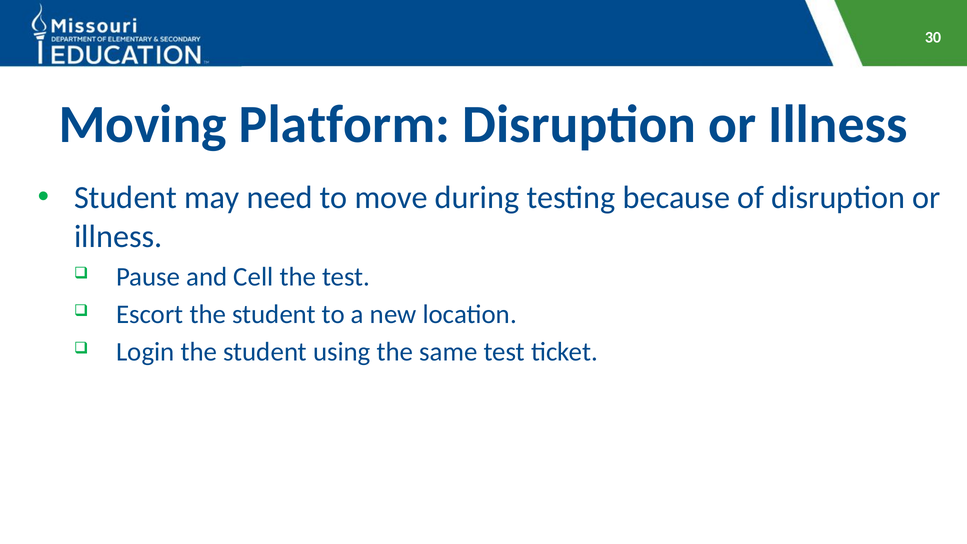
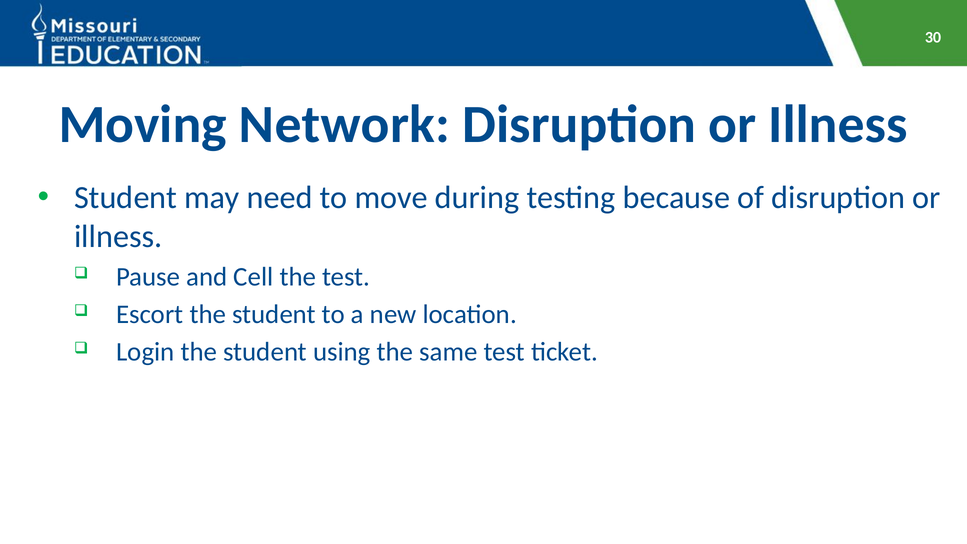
Platform: Platform -> Network (345, 125)
